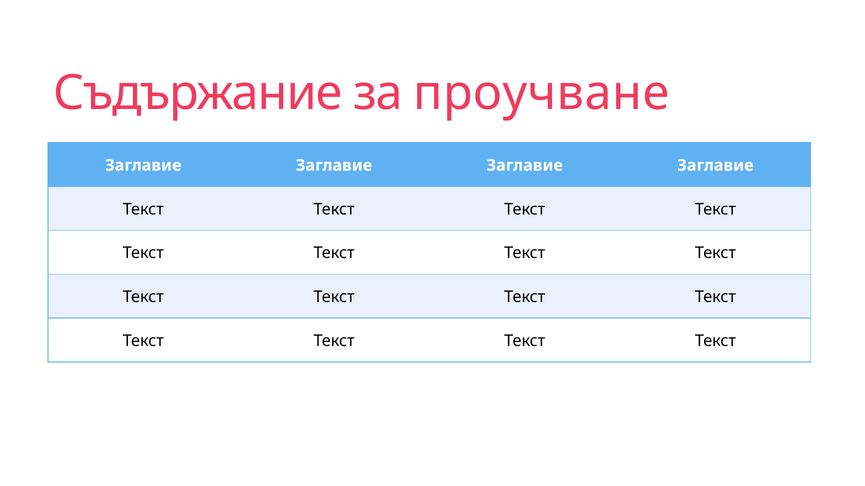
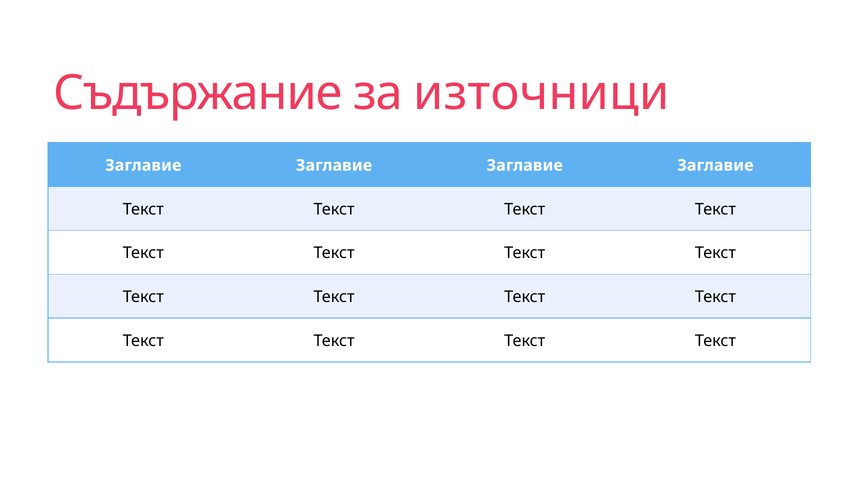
проучване: проучване -> източници (541, 93)
